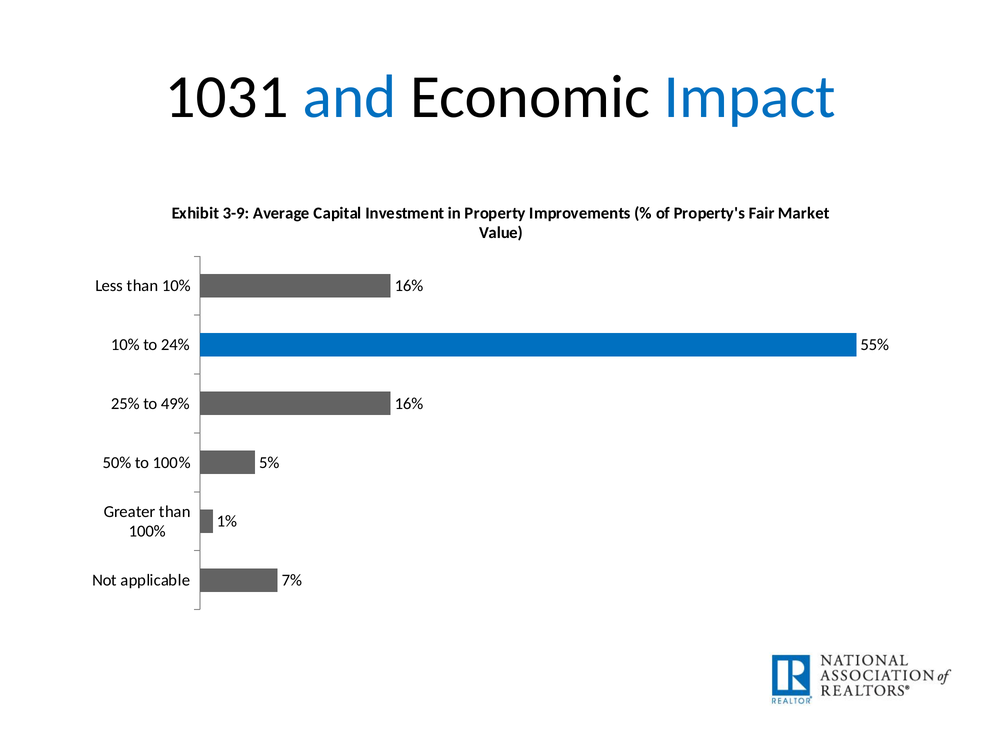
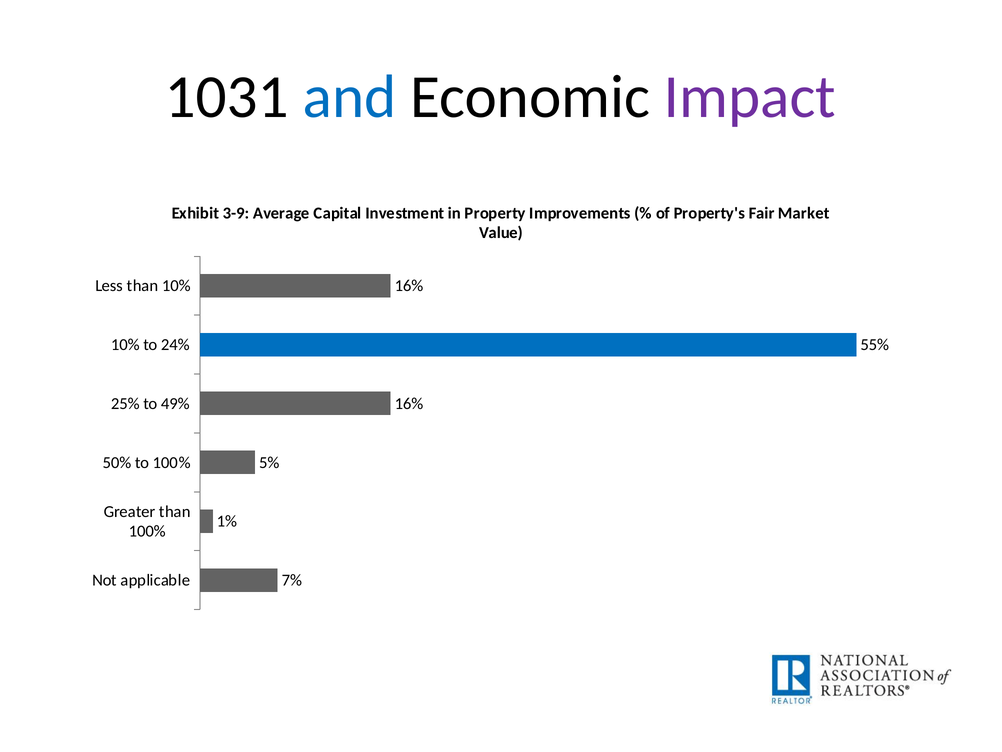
Impact colour: blue -> purple (750, 97)
